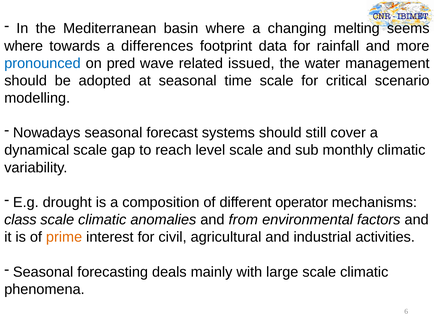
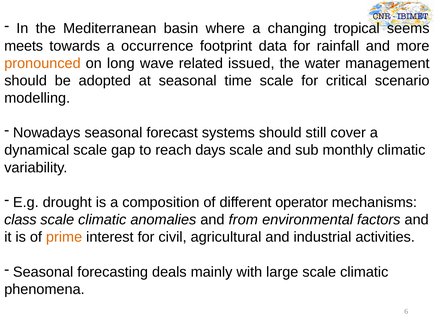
melting: melting -> tropical (357, 28)
where: where -> meets (24, 46)
differences: differences -> occurrence (157, 46)
pronounced colour: blue -> orange (42, 63)
pred: pred -> long (121, 63)
level: level -> days (210, 150)
